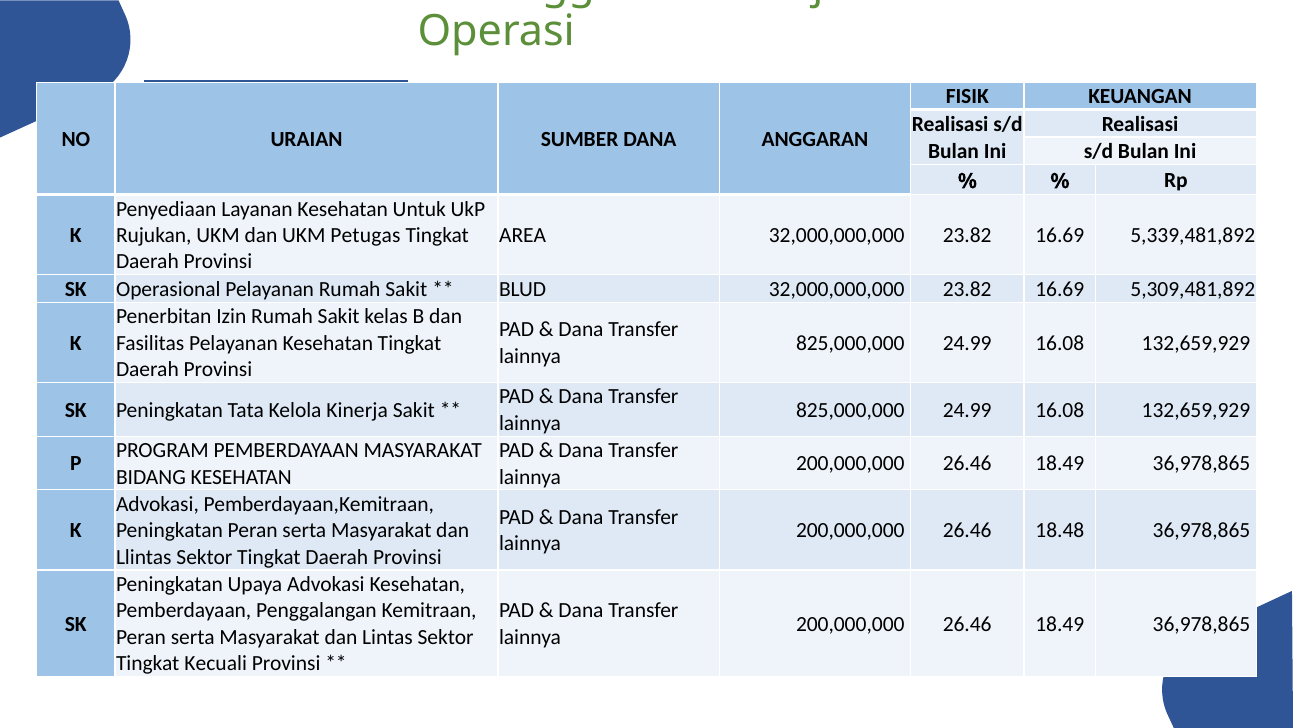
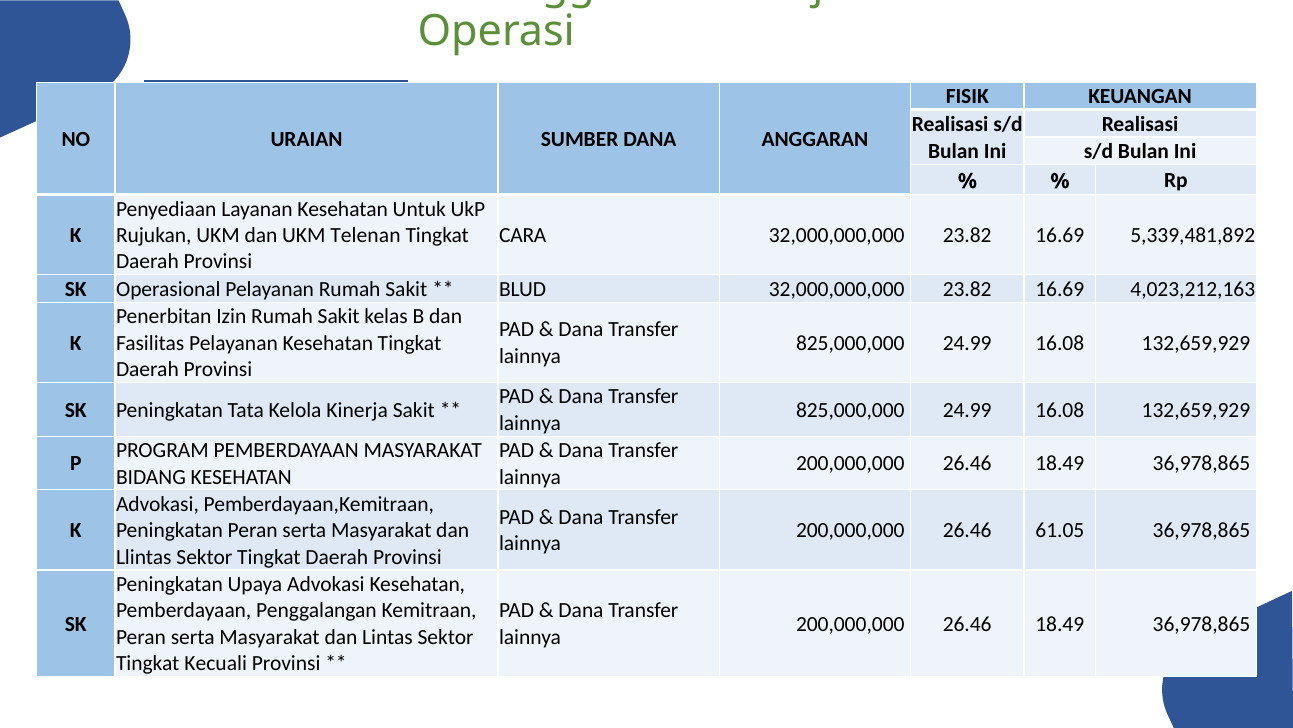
Petugas: Petugas -> Telenan (365, 235)
AREA: AREA -> CARA (523, 235)
5,309,481,892: 5,309,481,892 -> 4,023,212,163 (1193, 289)
18.48: 18.48 -> 61.05 (1060, 530)
